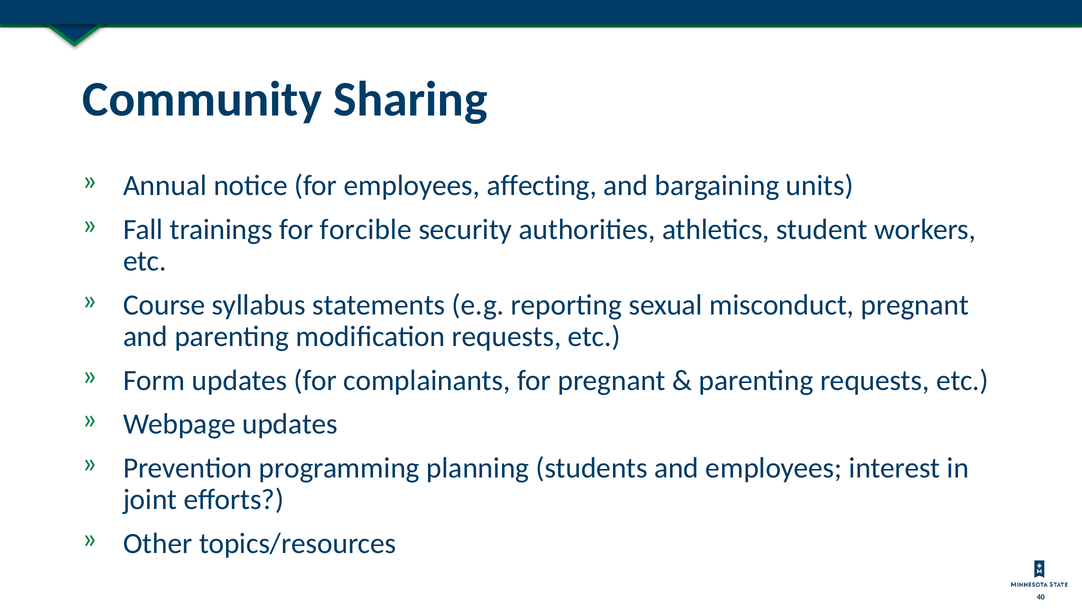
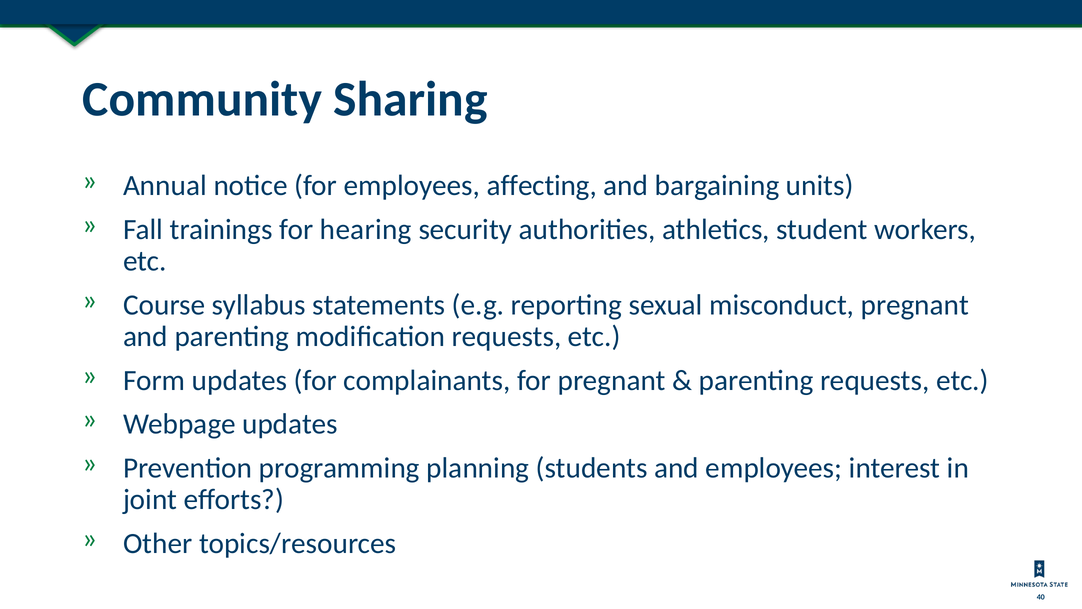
forcible: forcible -> hearing (366, 229)
